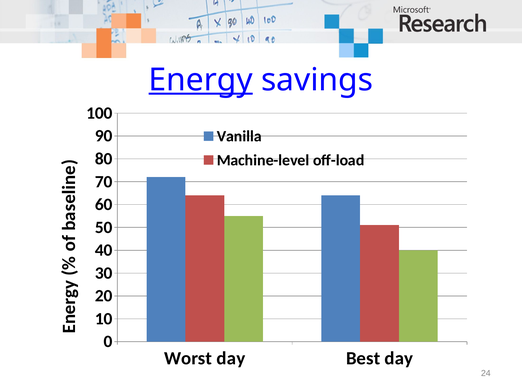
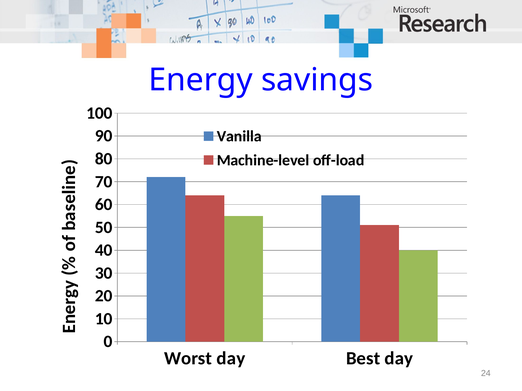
Energy underline: present -> none (201, 80)
